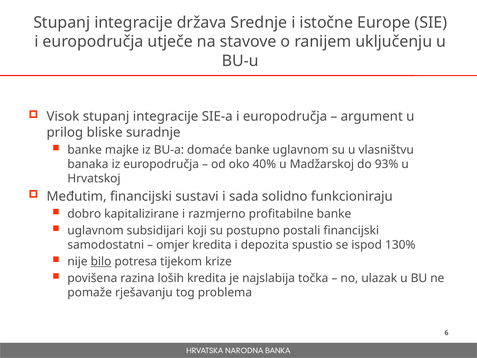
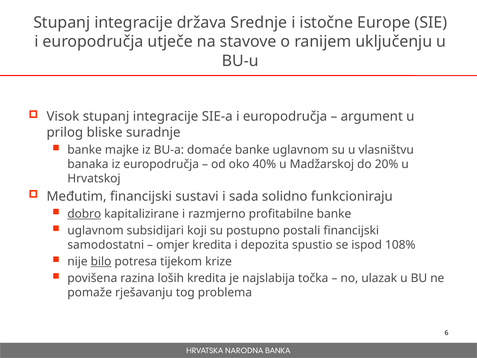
93%: 93% -> 20% (387, 164)
dobro underline: none -> present (84, 214)
130%: 130% -> 108% (400, 245)
